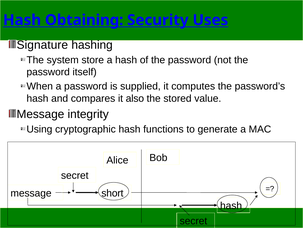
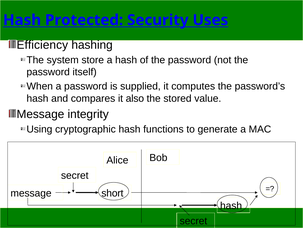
Obtaining: Obtaining -> Protected (84, 20)
Signature: Signature -> Efficiency (42, 45)
